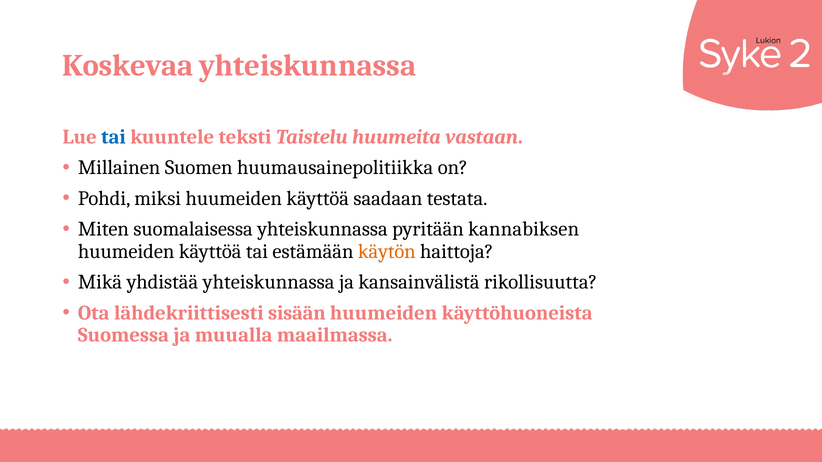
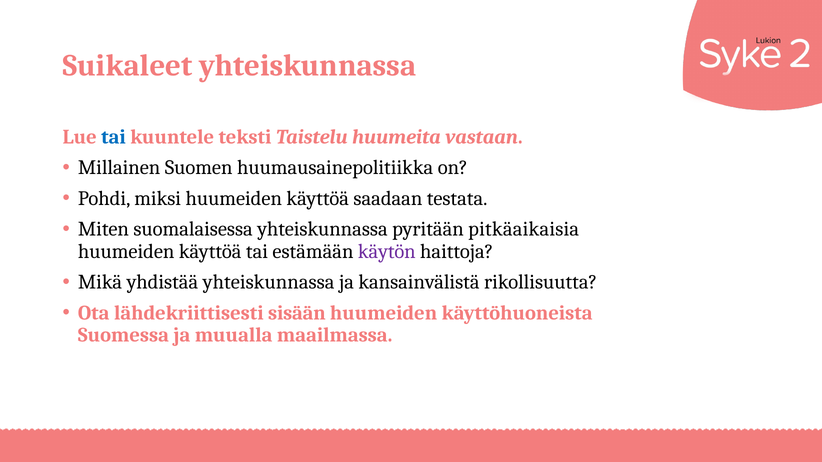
Koskevaa: Koskevaa -> Suikaleet (128, 65)
kannabiksen: kannabiksen -> pitkäaikaisia (524, 229)
käytön colour: orange -> purple (387, 252)
